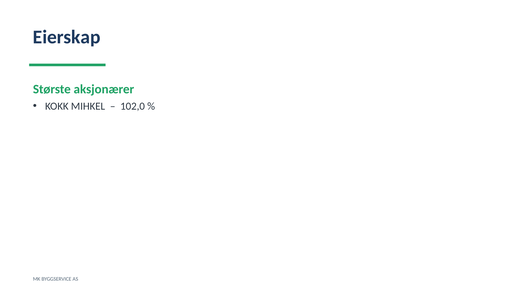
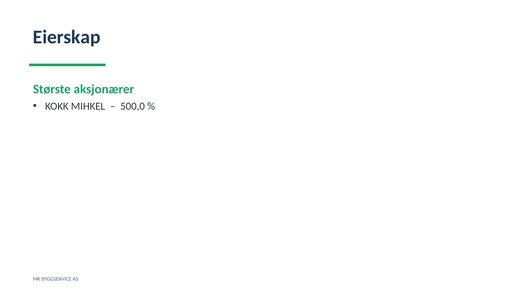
102,0: 102,0 -> 500,0 (133, 107)
